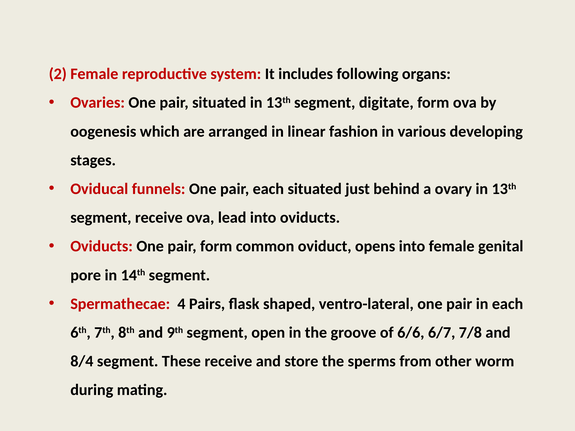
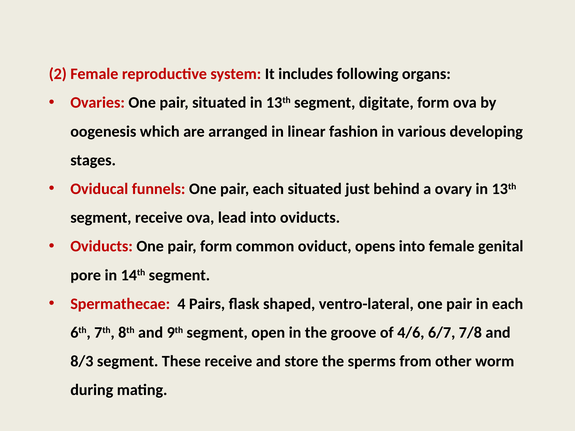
6/6: 6/6 -> 4/6 (411, 333)
8/4: 8/4 -> 8/3 (82, 362)
